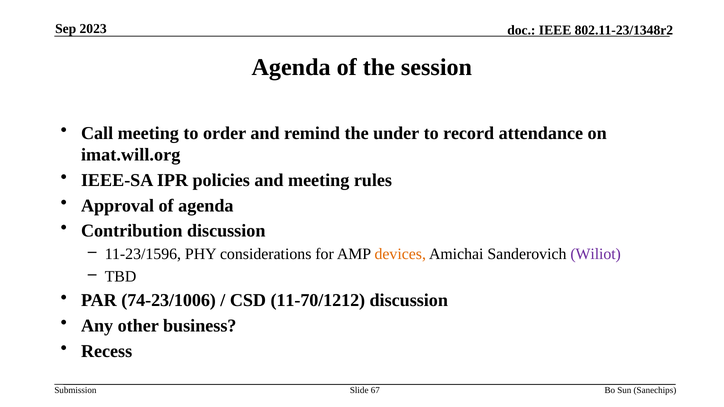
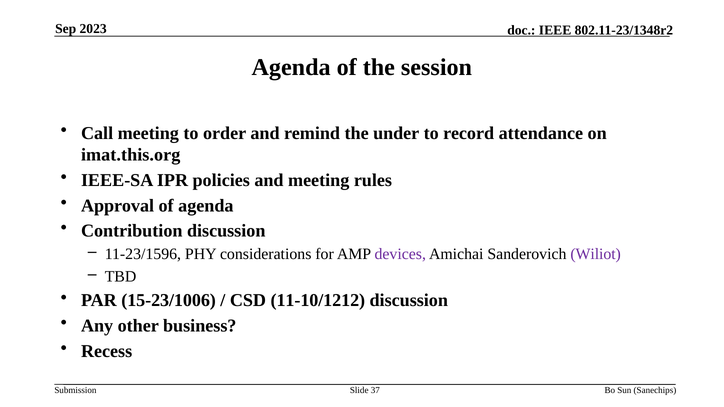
imat.will.org: imat.will.org -> imat.this.org (131, 155)
devices colour: orange -> purple (400, 254)
74-23/1006: 74-23/1006 -> 15-23/1006 (169, 301)
11-70/1212: 11-70/1212 -> 11-10/1212 (318, 301)
67: 67 -> 37 (375, 391)
